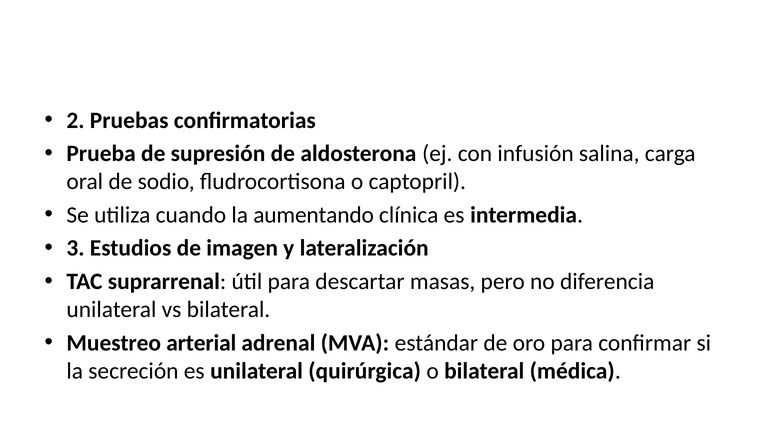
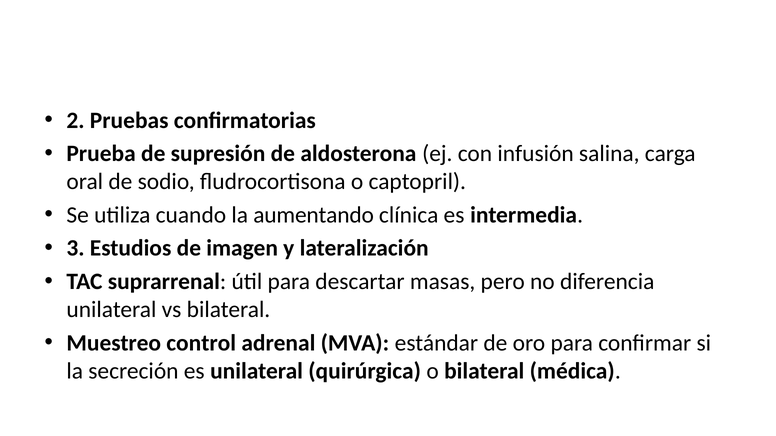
arterial: arterial -> control (201, 343)
